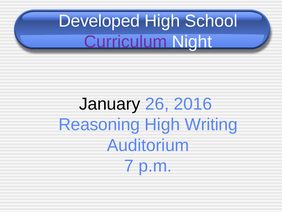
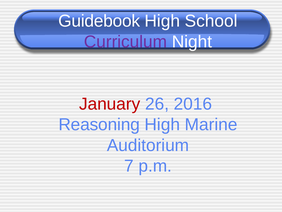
Developed: Developed -> Guidebook (99, 21)
January colour: black -> red (110, 104)
Writing: Writing -> Marine (211, 124)
